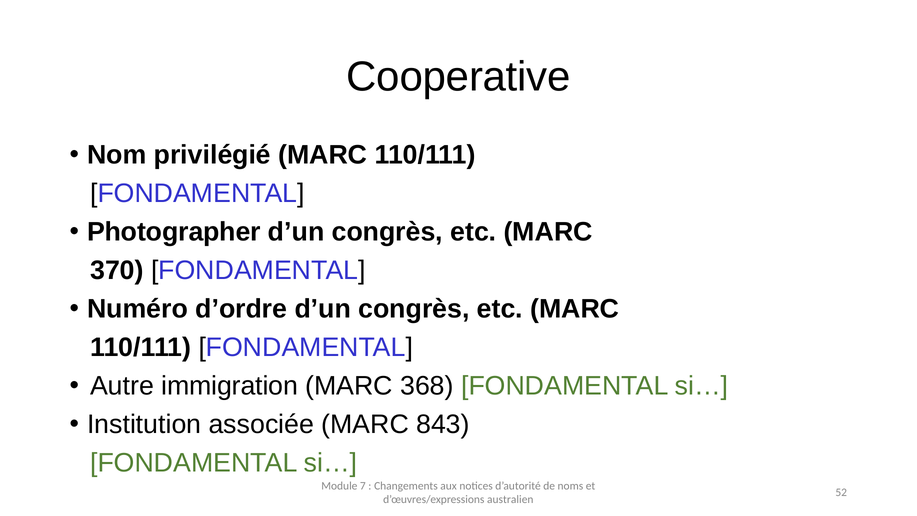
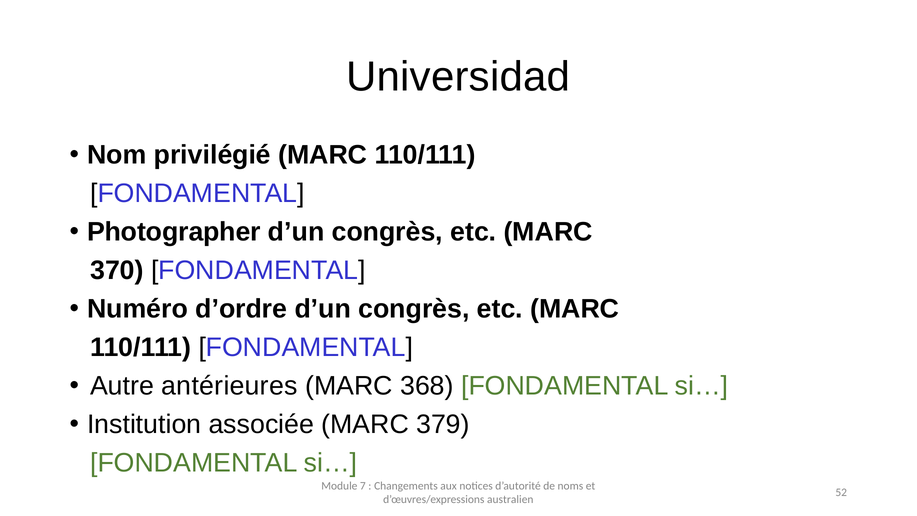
Cooperative: Cooperative -> Universidad (458, 77)
immigration: immigration -> antérieures (229, 386)
843: 843 -> 379 (443, 424)
